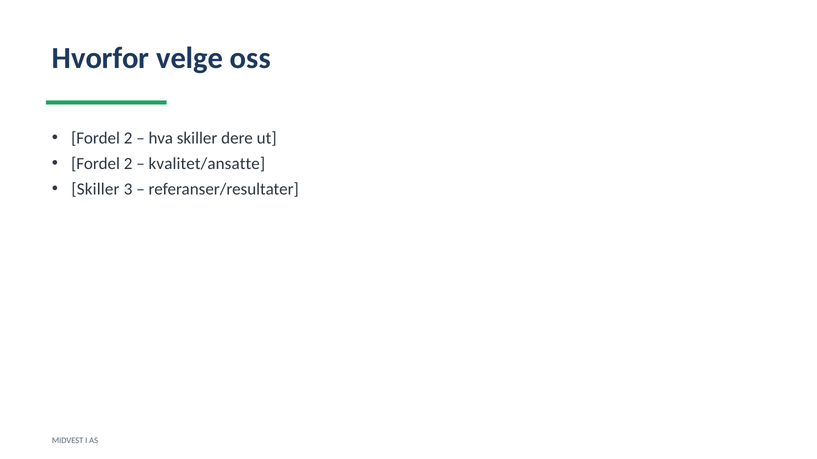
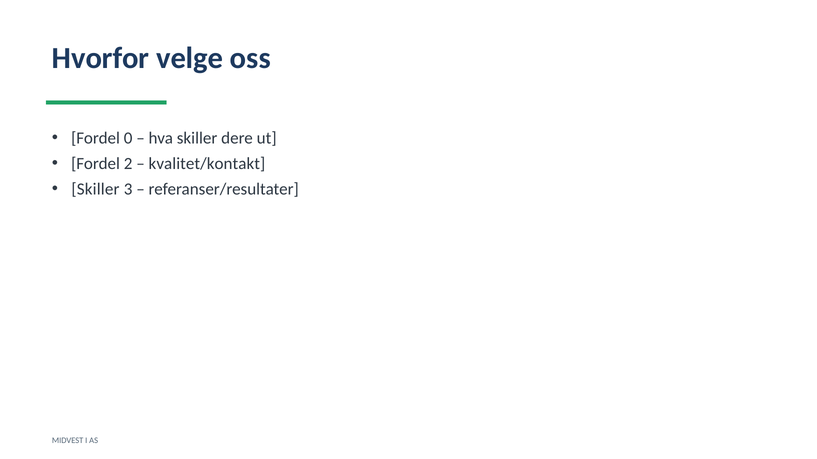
2: 2 -> 0 (128, 138)
kvalitet/ansatte: kvalitet/ansatte -> kvalitet/kontakt (207, 164)
